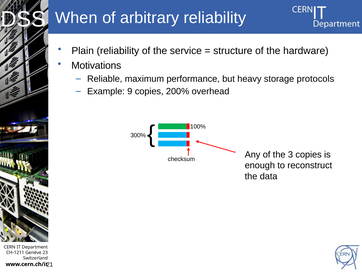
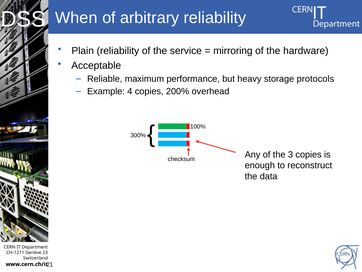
structure: structure -> mirroring (233, 51)
Motivations: Motivations -> Acceptable (96, 65)
9: 9 -> 4 (130, 91)
